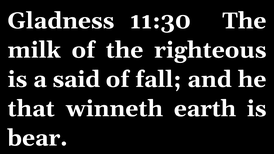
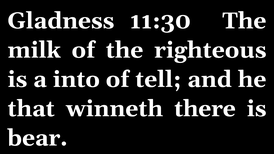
said: said -> into (76, 79)
fall: fall -> tell (158, 79)
earth: earth -> there (205, 109)
